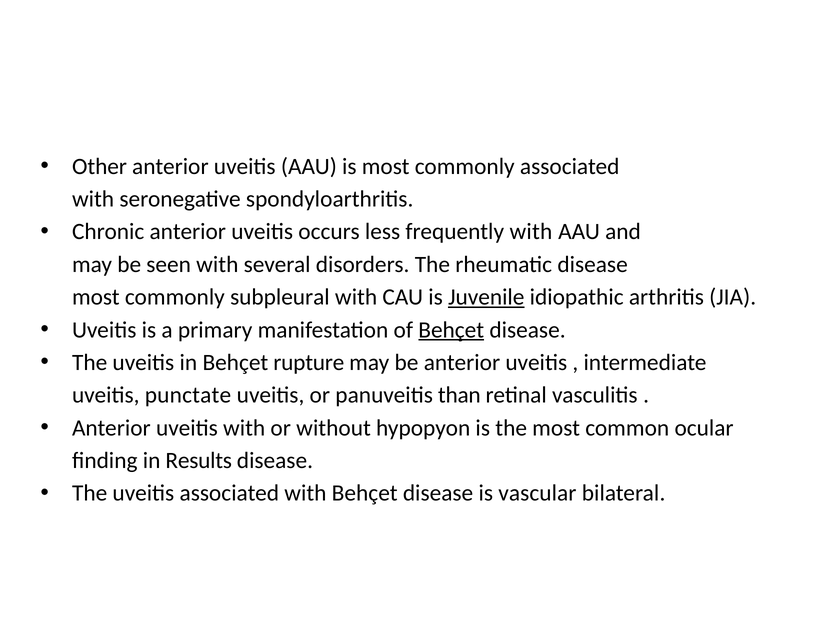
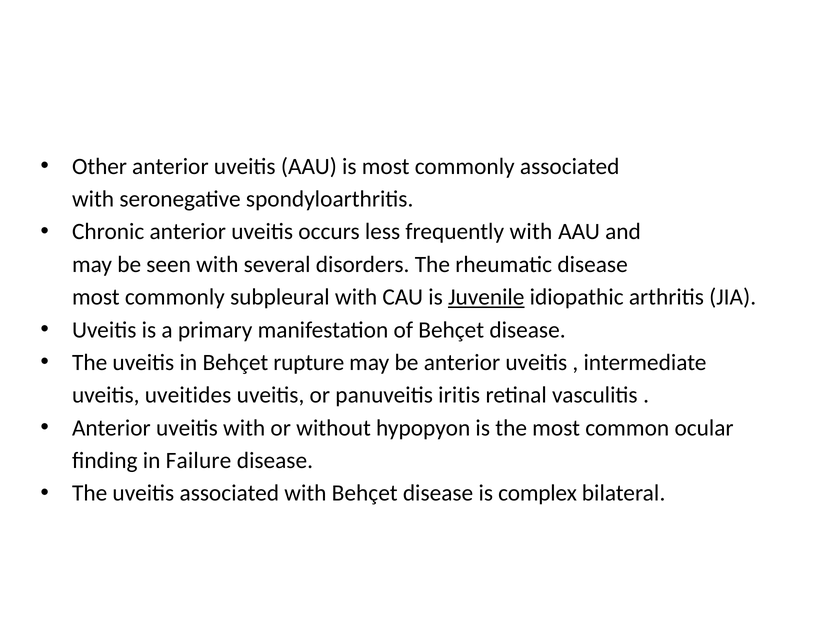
Behçet underline: present -> none (451, 330)
punctate: punctate -> uveitides (188, 395)
than: than -> iritis (459, 395)
Results: Results -> Failure (199, 461)
vascular: vascular -> complex (538, 493)
